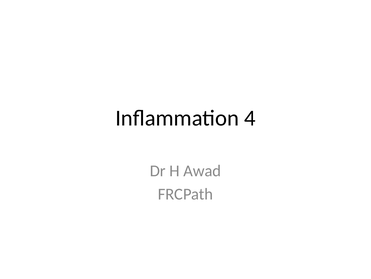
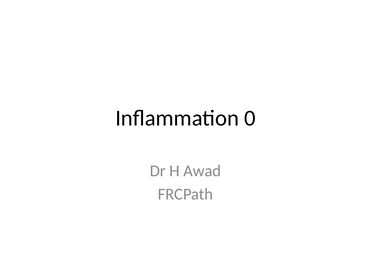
4: 4 -> 0 (250, 118)
